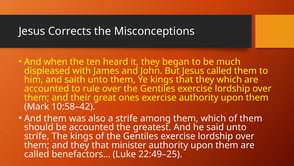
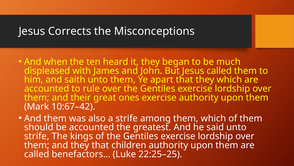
Ye kings: kings -> apart (162, 79)
10:58–42: 10:58–42 -> 10:67–42 (73, 106)
minister: minister -> children (129, 145)
22:49–25: 22:49–25 -> 22:25–25 (160, 154)
